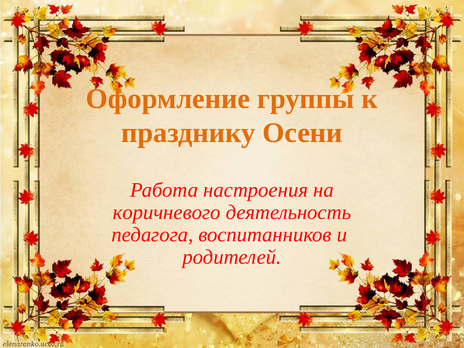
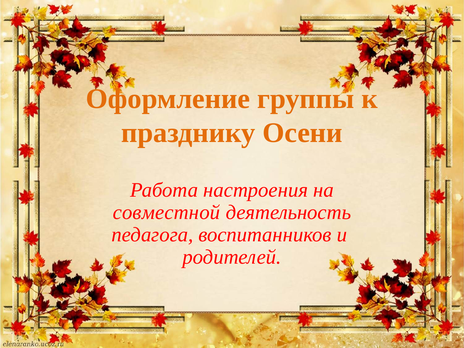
коричневого: коричневого -> совместной (167, 212)
